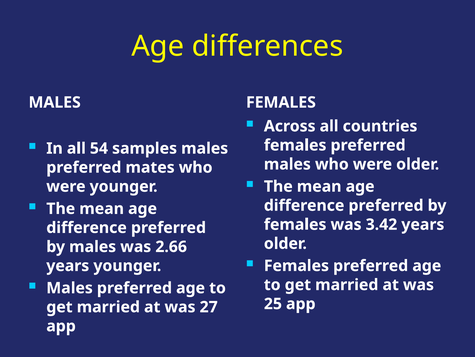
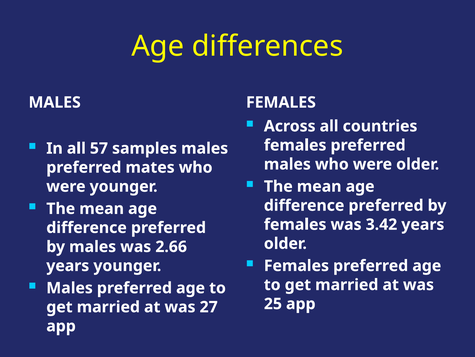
54: 54 -> 57 (99, 148)
